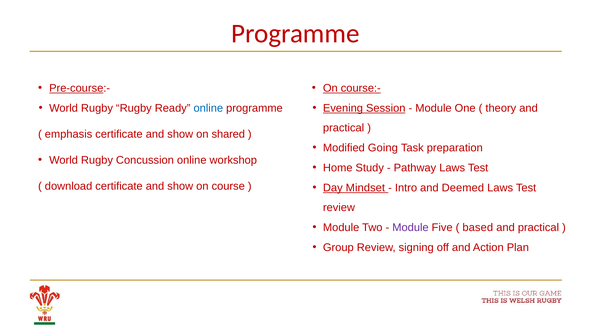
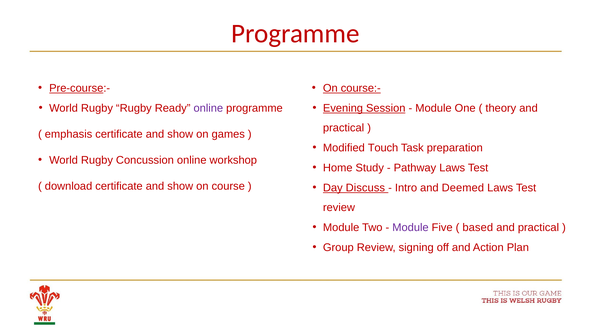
online colour: blue -> purple (208, 108)
shared: shared -> games (228, 134)
Going: Going -> Touch (383, 148)
Mindset: Mindset -> Discuss (365, 188)
